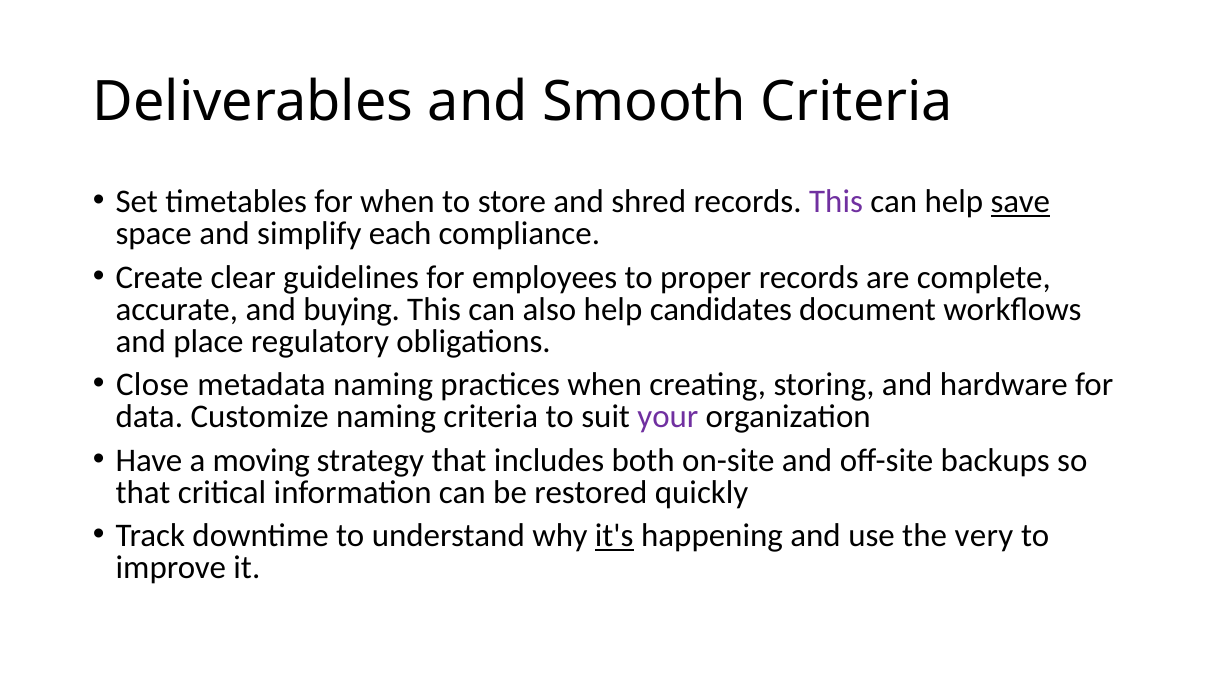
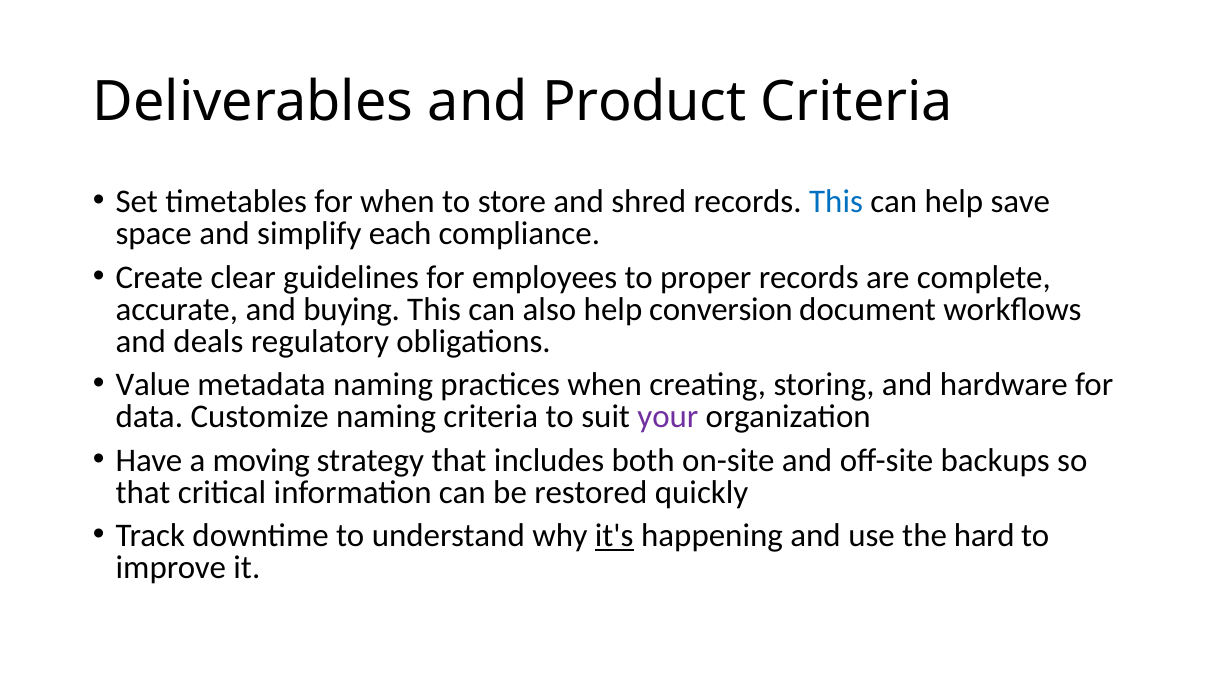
Smooth: Smooth -> Product (644, 102)
This colour: purple -> blue (836, 202)
save underline: present -> none (1020, 202)
candidates: candidates -> conversion (721, 309)
place: place -> deals (208, 341)
Close: Close -> Value (153, 384)
very: very -> hard (984, 535)
